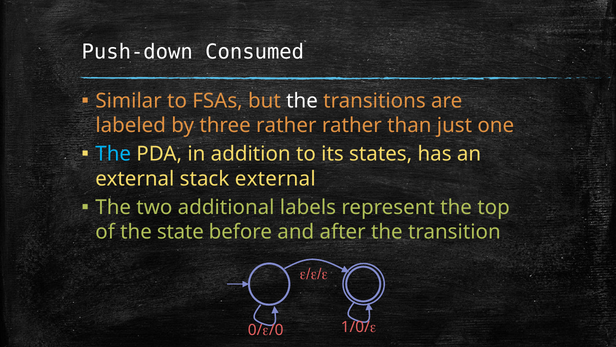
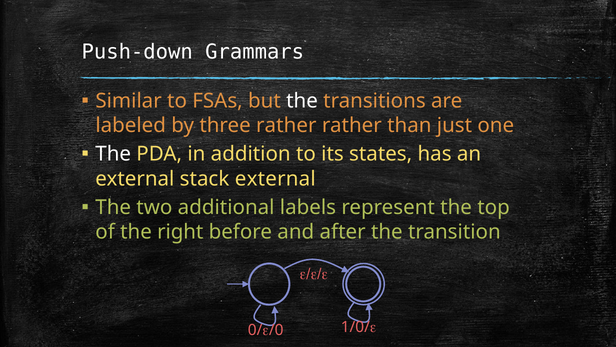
Consumed: Consumed -> Grammars (255, 52)
The colour: light blue -> white (113, 154)
state: state -> right (180, 232)
